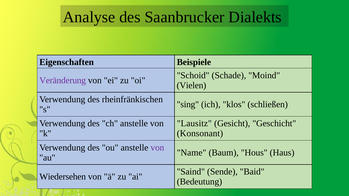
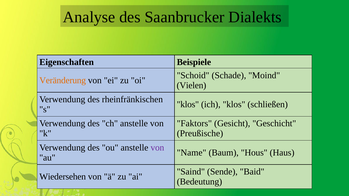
Veränderung colour: purple -> orange (63, 80)
sing: sing -> klos (188, 105)
Lausitz: Lausitz -> Faktors (194, 124)
Konsonant: Konsonant -> Preußische (200, 134)
